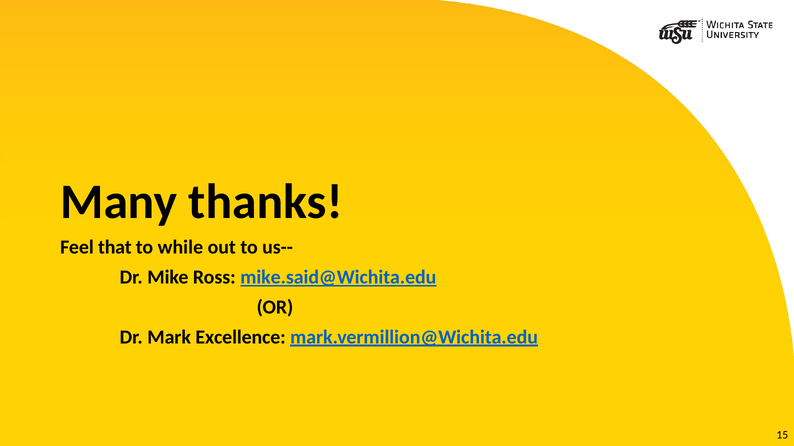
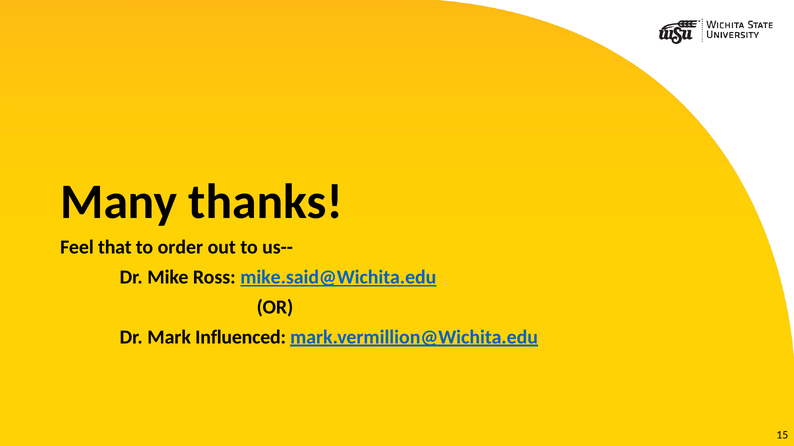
while: while -> order (180, 248)
Excellence: Excellence -> Influenced (241, 337)
